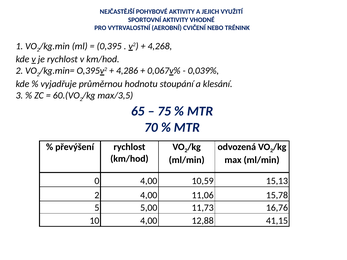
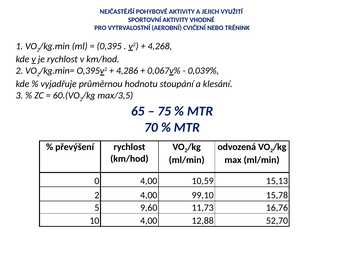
11,06: 11,06 -> 99,10 (203, 195)
5,00: 5,00 -> 9,60 (149, 208)
41,15: 41,15 -> 52,70 (277, 221)
